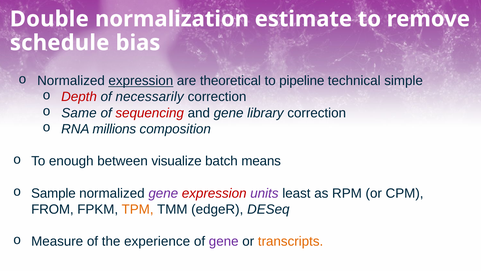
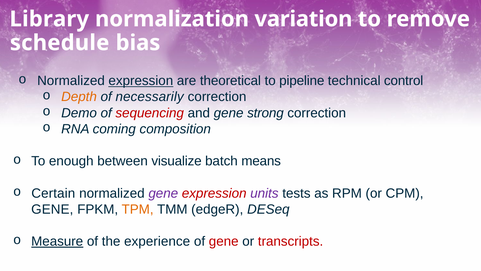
Double: Double -> Library (49, 19)
estimate: estimate -> variation (303, 19)
simple: simple -> control (404, 81)
Depth colour: red -> orange (79, 97)
Same: Same -> Demo (79, 113)
library: library -> strong (265, 113)
millions: millions -> coming (114, 129)
Sample: Sample -> Certain (53, 193)
least: least -> tests (296, 193)
FROM: FROM -> GENE (52, 209)
Measure underline: none -> present (57, 241)
gene colour: purple -> red (224, 241)
transcripts colour: orange -> red (291, 241)
